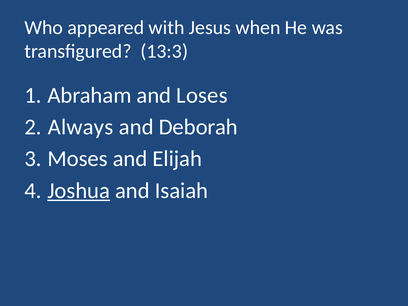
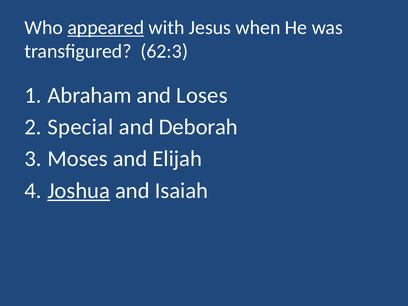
appeared underline: none -> present (106, 28)
13:3: 13:3 -> 62:3 (164, 51)
Always: Always -> Special (81, 127)
